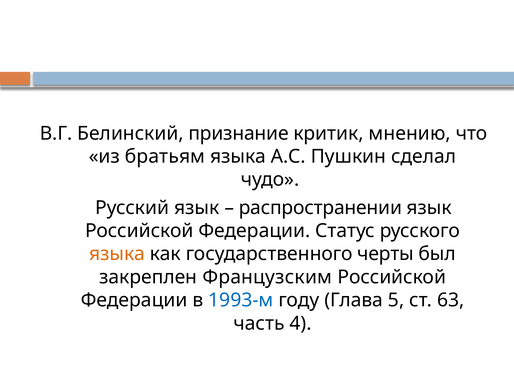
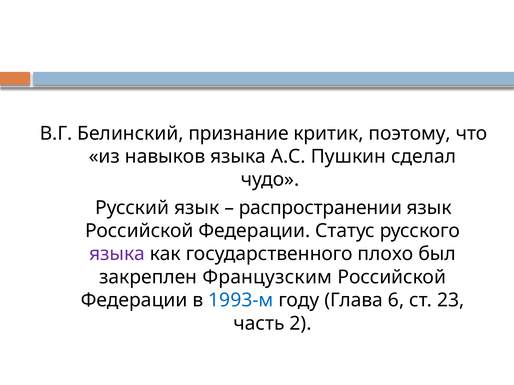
мнению: мнению -> поэтому (410, 134)
братьям: братьям -> навыков (165, 157)
языка colour: orange -> purple (117, 254)
черты: черты -> плохо (385, 254)
5: 5 -> 6 (396, 301)
63: 63 -> 23 (451, 301)
4: 4 -> 2 (301, 324)
